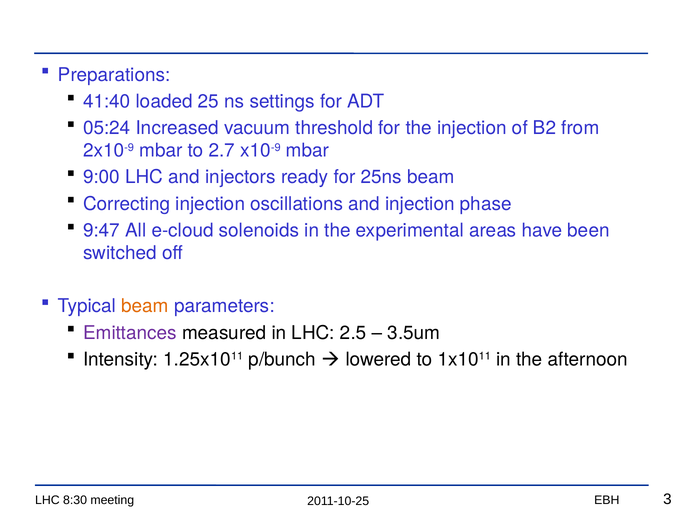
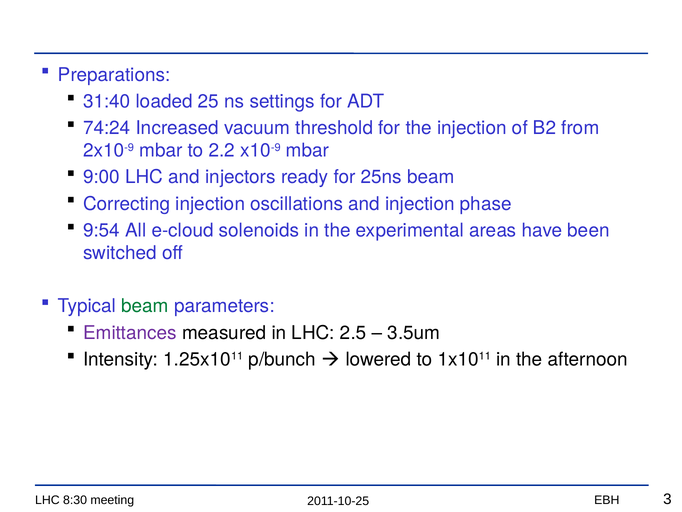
41:40: 41:40 -> 31:40 (107, 101)
05:24: 05:24 -> 74:24 (107, 128)
2.7: 2.7 -> 2.2 (222, 151)
9:47: 9:47 -> 9:54 (102, 230)
beam colour: orange -> green (145, 306)
